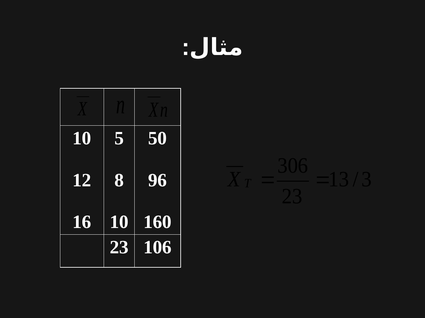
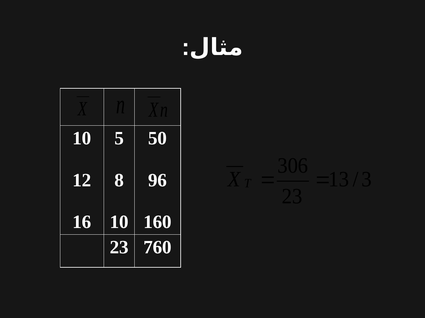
106: 106 -> 760 (158, 248)
